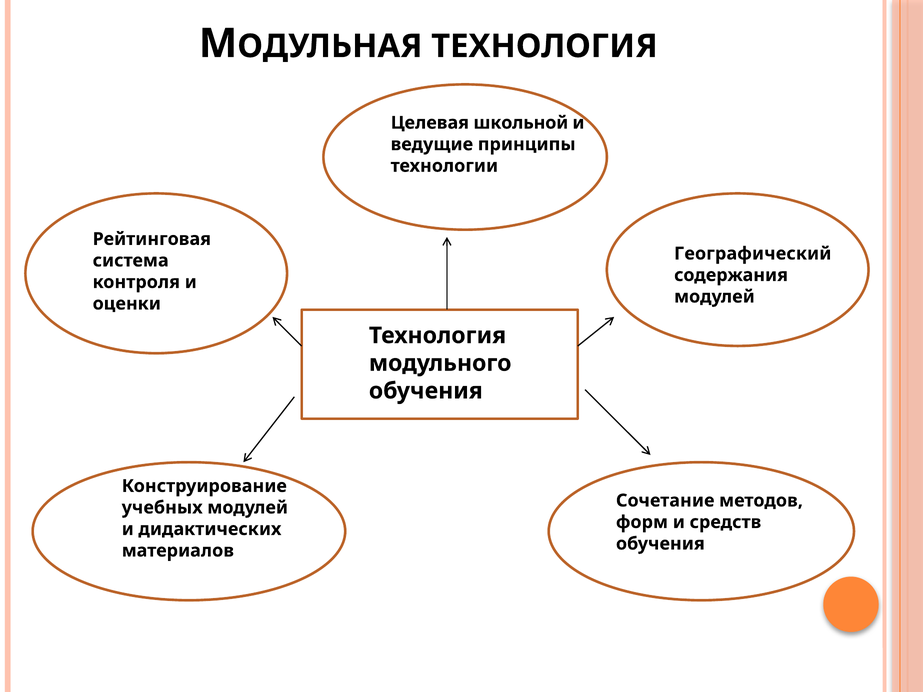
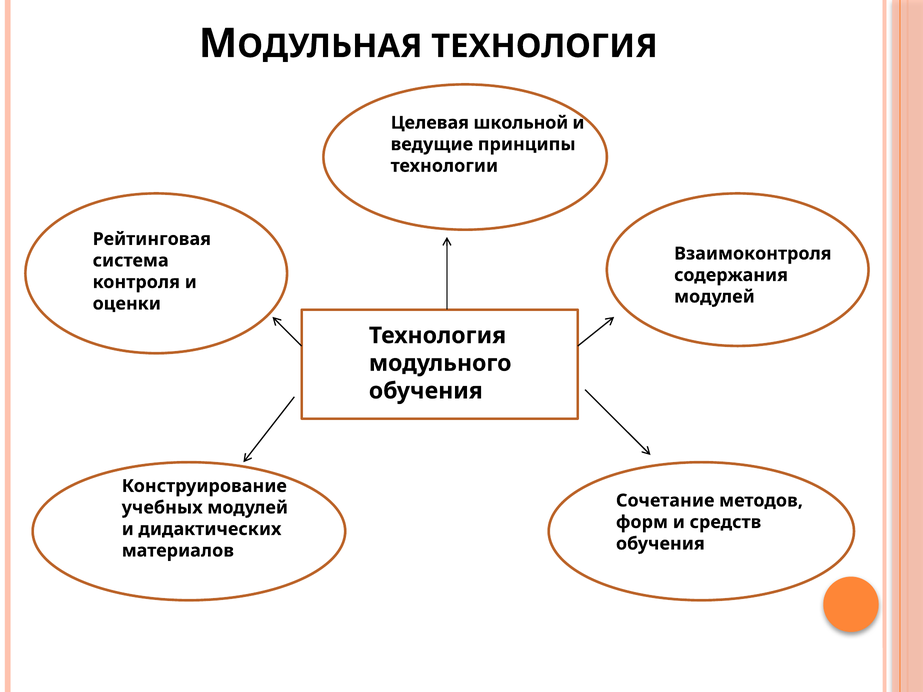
Географический: Географический -> Взаимоконтроля (753, 254)
